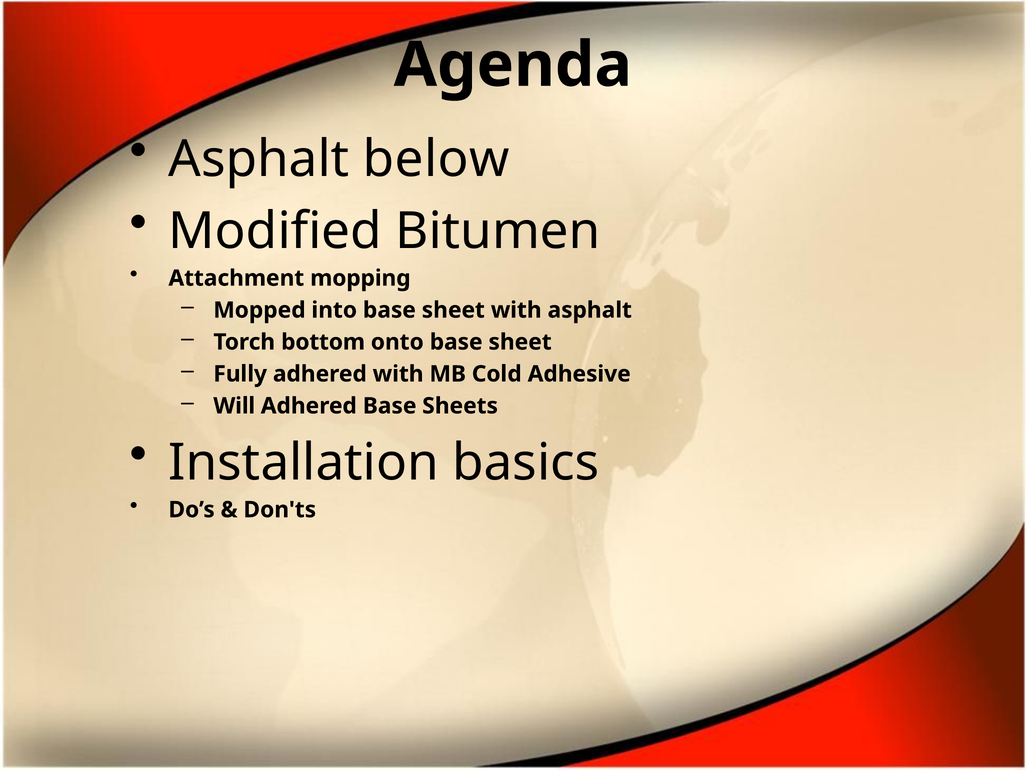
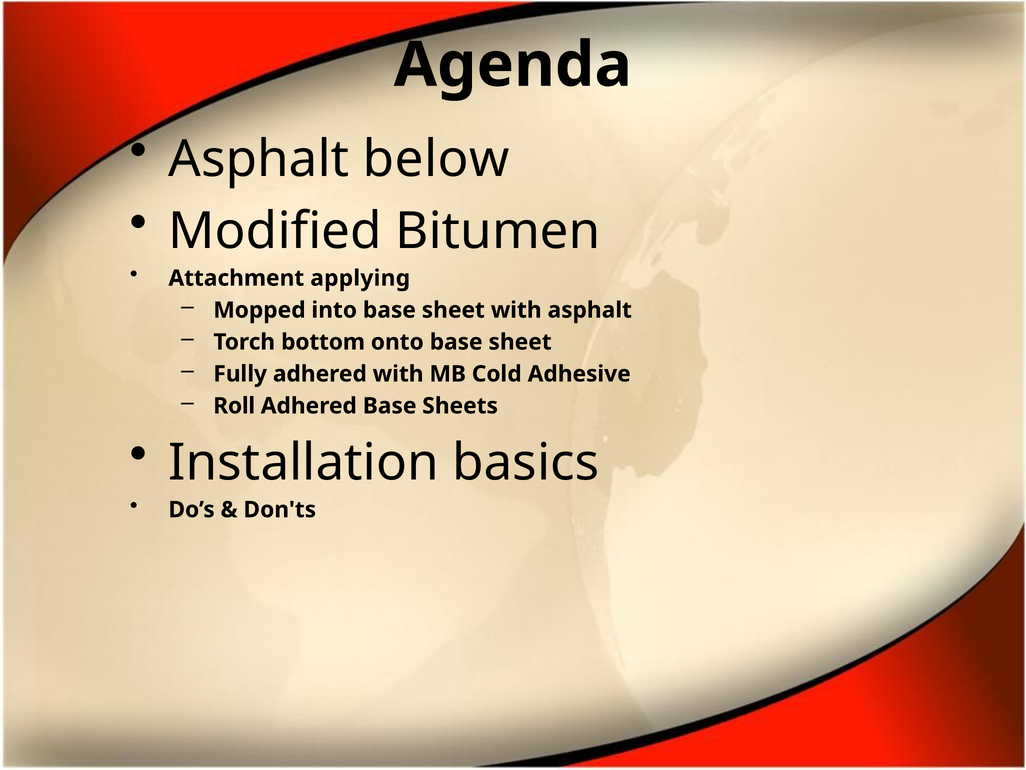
mopping: mopping -> applying (360, 278)
Will: Will -> Roll (234, 406)
